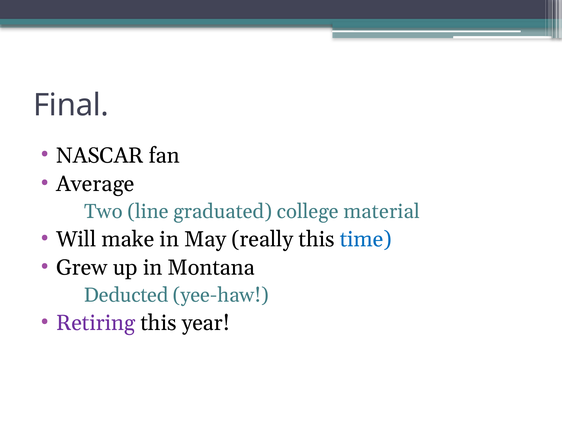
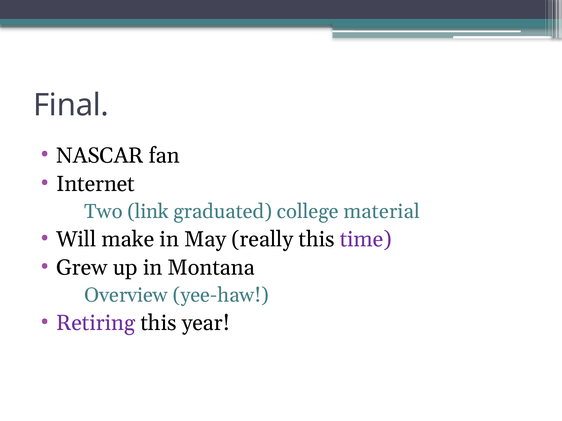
Average: Average -> Internet (95, 184)
line: line -> link (148, 212)
time colour: blue -> purple (366, 240)
Deducted: Deducted -> Overview (126, 296)
